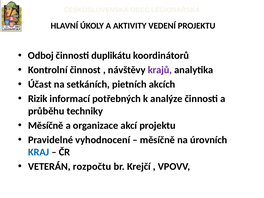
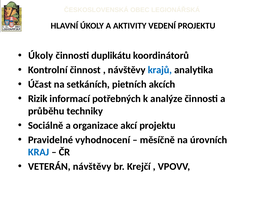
Odboj: Odboj -> Úkoly (41, 56)
krajů colour: purple -> blue (160, 70)
Měsíčně: Měsíčně -> Sociálně (46, 125)
VETERÁN rozpočtu: rozpočtu -> návštěvy (92, 167)
